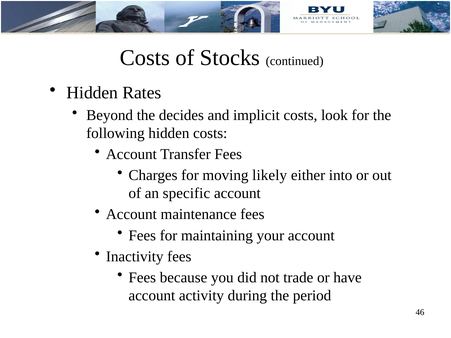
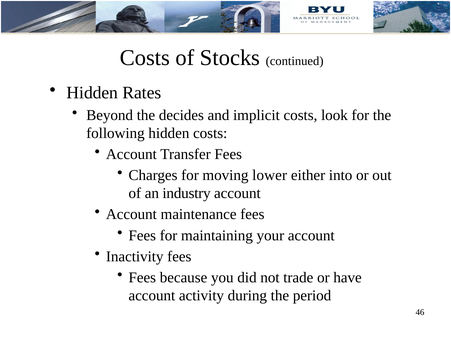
likely: likely -> lower (270, 175)
specific: specific -> industry (187, 193)
